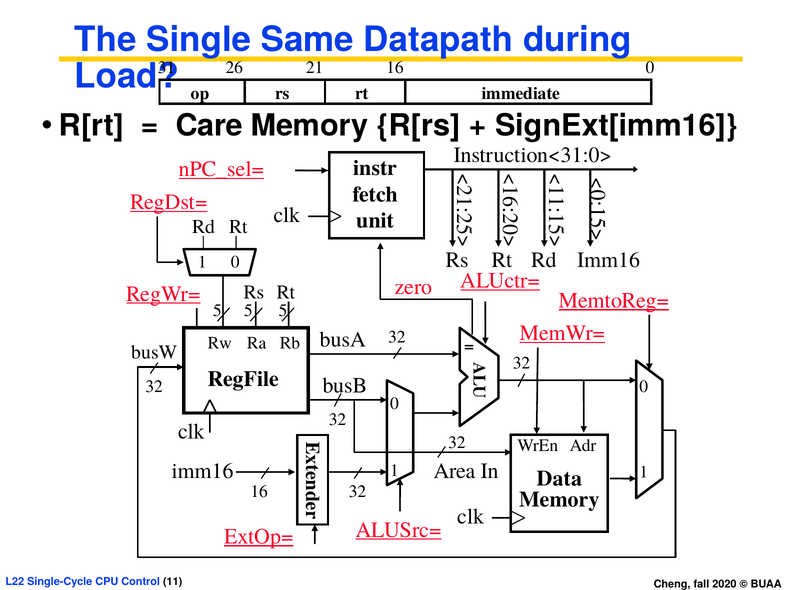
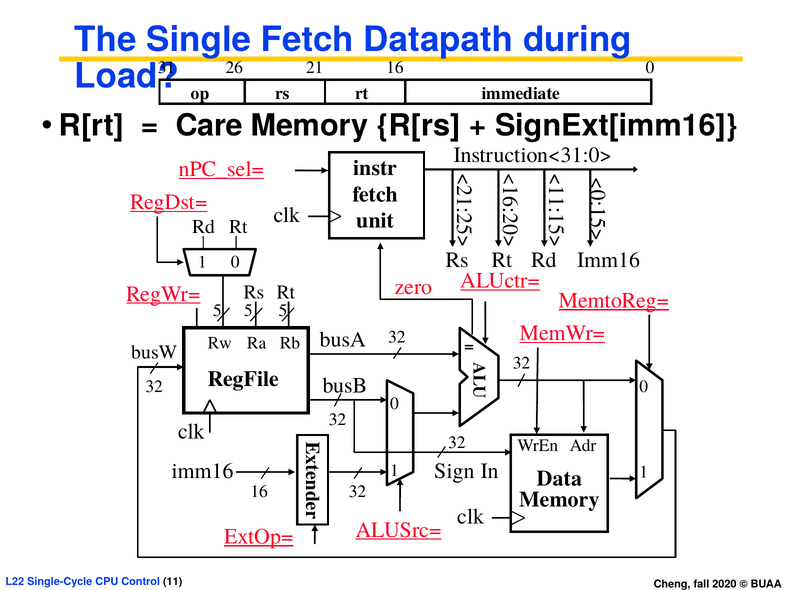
Single Same: Same -> Fetch (307, 40)
Area: Area -> Sign (455, 471)
